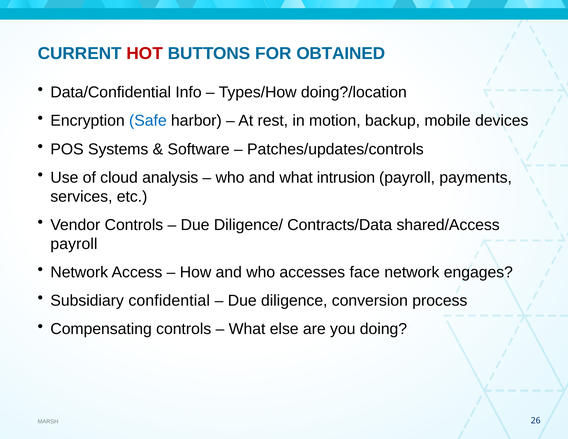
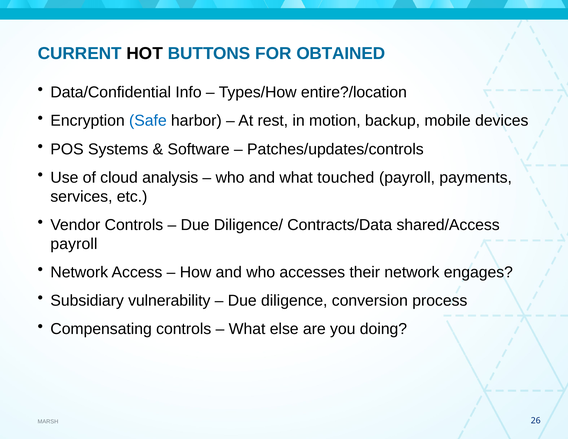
HOT colour: red -> black (145, 53)
doing?/location: doing?/location -> entire?/location (354, 92)
intrusion: intrusion -> touched (346, 178)
face: face -> their (365, 272)
confidential: confidential -> vulnerability (169, 301)
